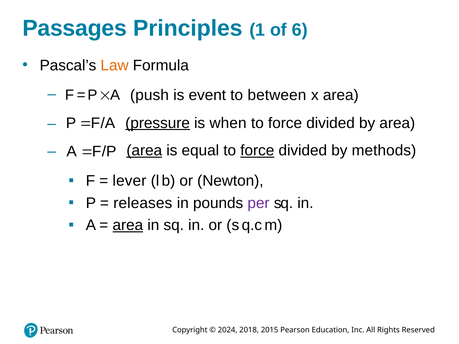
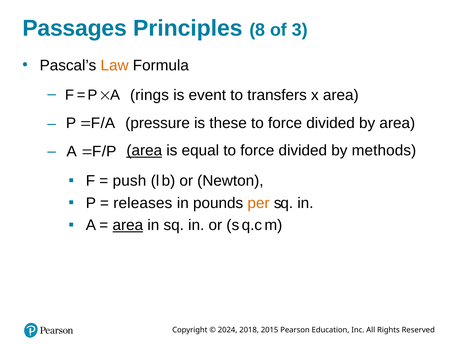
1: 1 -> 8 (257, 30)
6: 6 -> 3 (300, 30)
push: push -> rings (149, 95)
between: between -> transfers (277, 95)
pressure underline: present -> none (158, 123)
when: when -> these (228, 123)
force underline: present -> none (257, 151)
lever: lever -> push (129, 181)
per colour: purple -> orange (259, 203)
